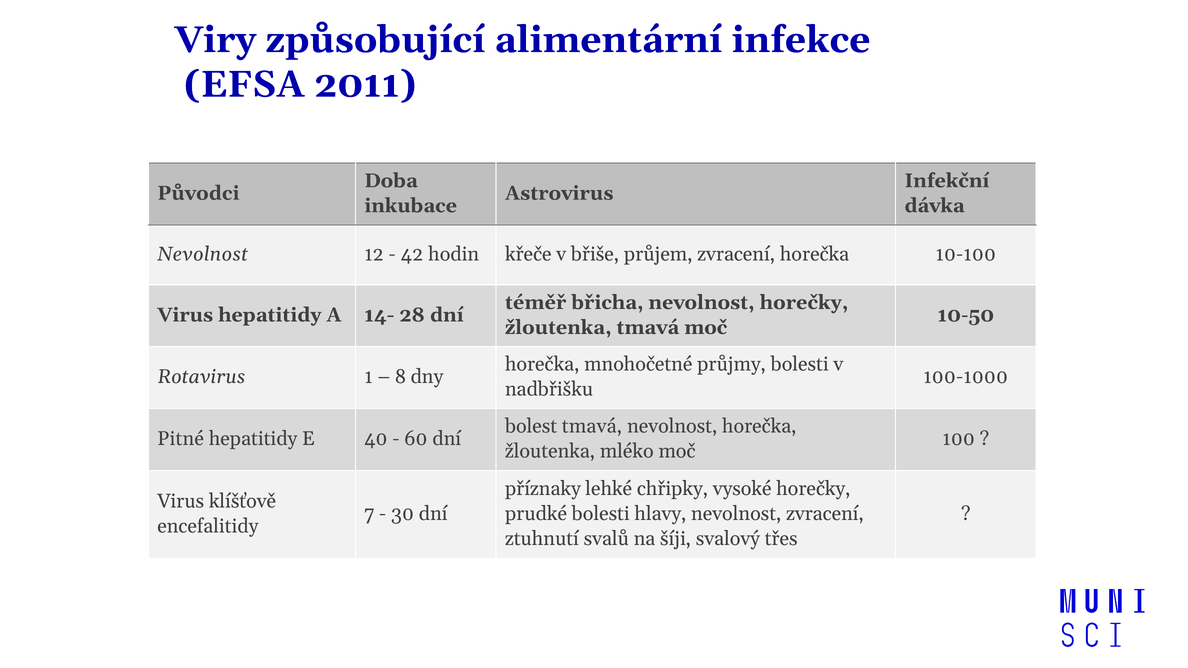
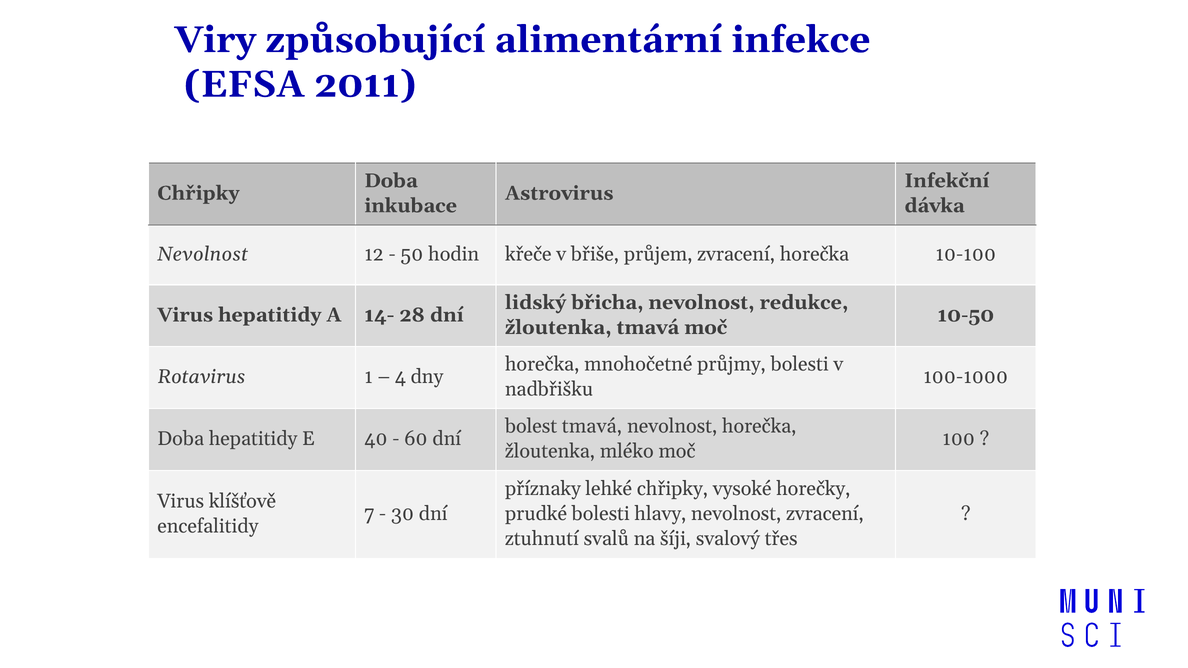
Původci: Původci -> Chřipky (198, 193)
42: 42 -> 50 (412, 254)
téměř: téměř -> lidský (536, 303)
nevolnost horečky: horečky -> redukce (804, 303)
8: 8 -> 4 (400, 377)
Pitné: Pitné -> Doba (181, 439)
